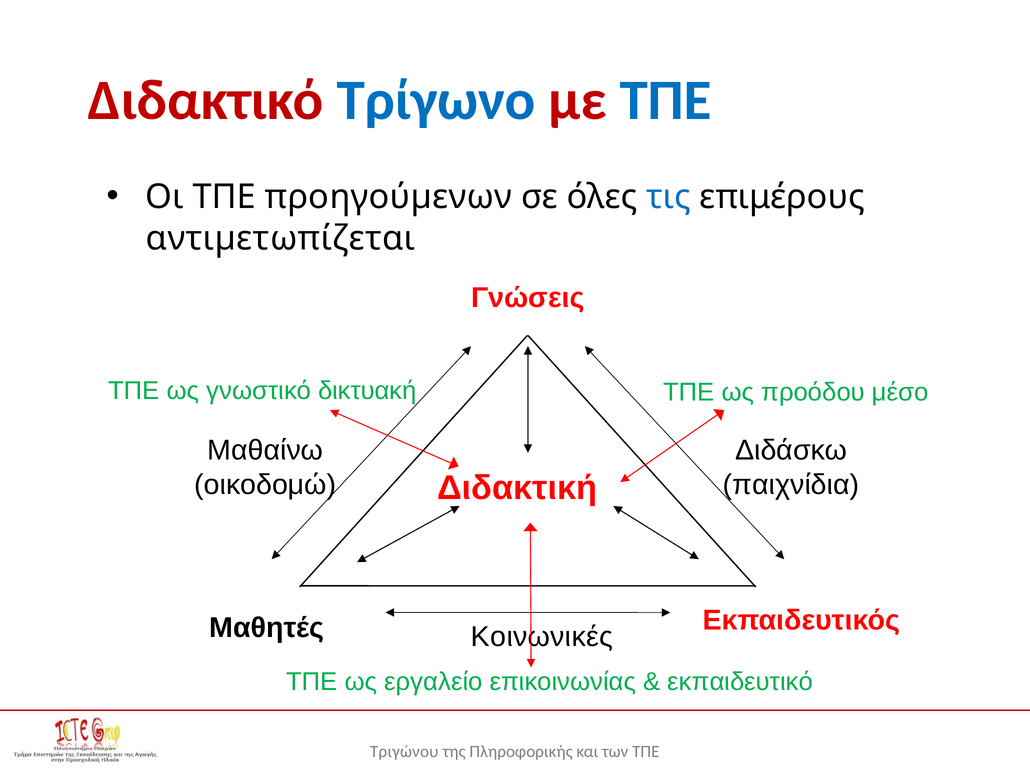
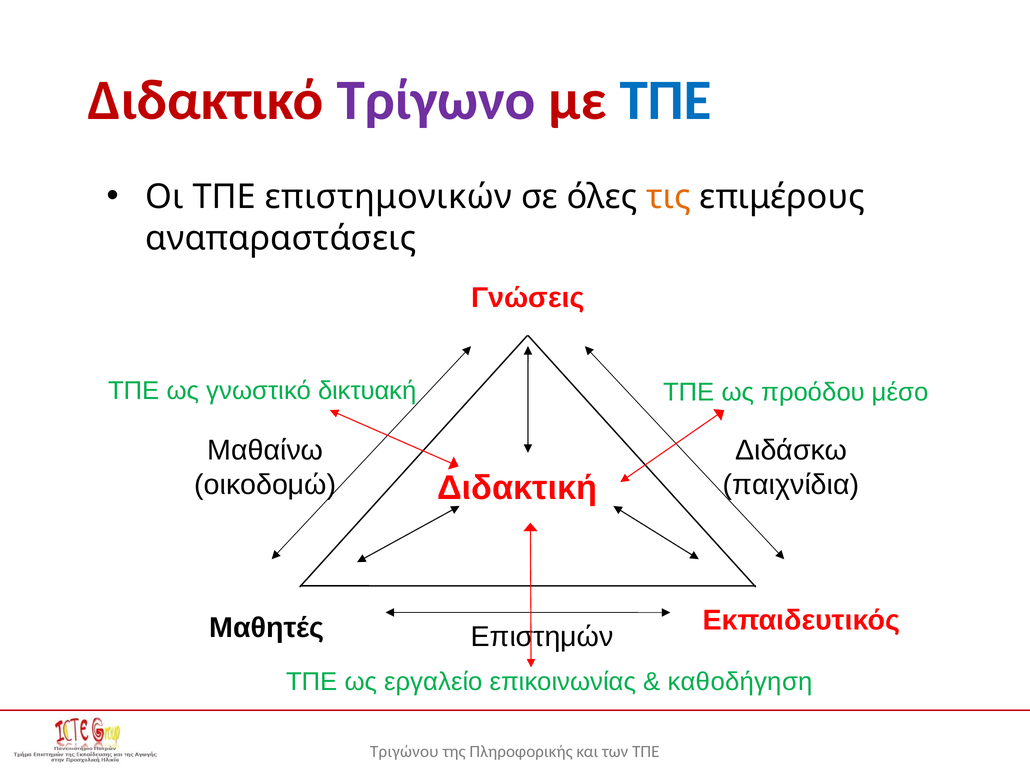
Τρίγωνο colour: blue -> purple (436, 101)
προηγούµενων: προηγούµενων -> επιστημονικών (389, 197)
τις colour: blue -> orange (668, 197)
αντιµετωπίζεται: αντιµετωπίζεται -> αναπαραστάσεις (281, 238)
Κοινωνικές: Κοινωνικές -> Επιστημών (542, 637)
εκπαιδευτικό: εκπαιδευτικό -> καθοδήγηση (740, 682)
